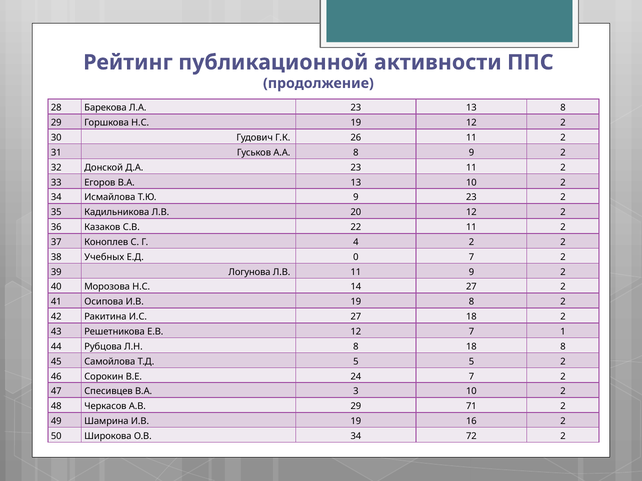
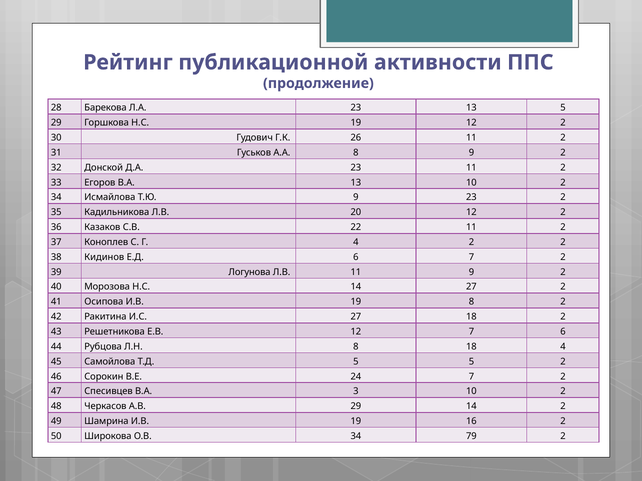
13 8: 8 -> 5 (563, 108)
Учебных: Учебных -> Кидинов (104, 257)
Е.Д 0: 0 -> 6 (356, 257)
7 1: 1 -> 6 (563, 332)
18 8: 8 -> 4 (563, 347)
29 71: 71 -> 14 (471, 407)
72: 72 -> 79 (471, 437)
